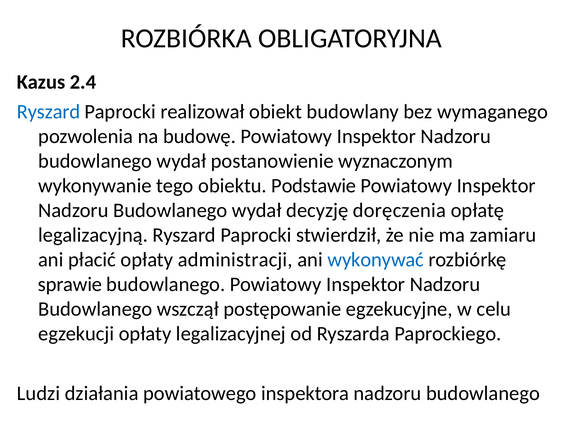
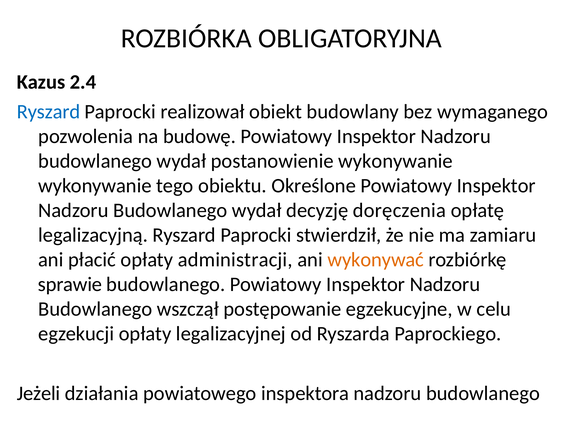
postanowienie wyznaczonym: wyznaczonym -> wykonywanie (396, 161)
Podstawie: Podstawie -> Określone (314, 186)
wykonywać colour: blue -> orange (376, 260)
Ludzi: Ludzi -> Jeżeli (39, 393)
